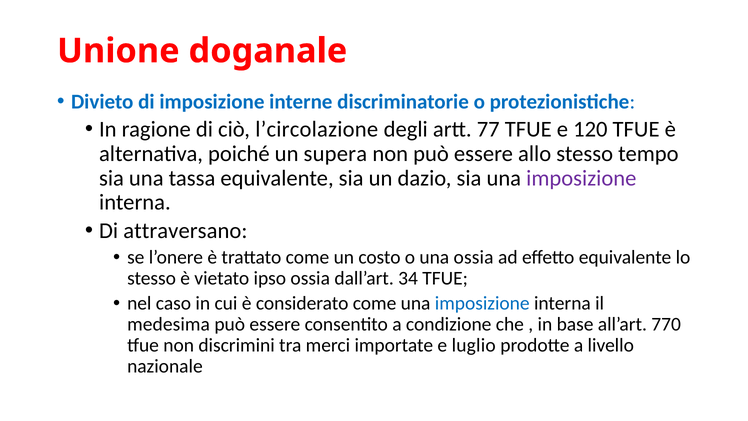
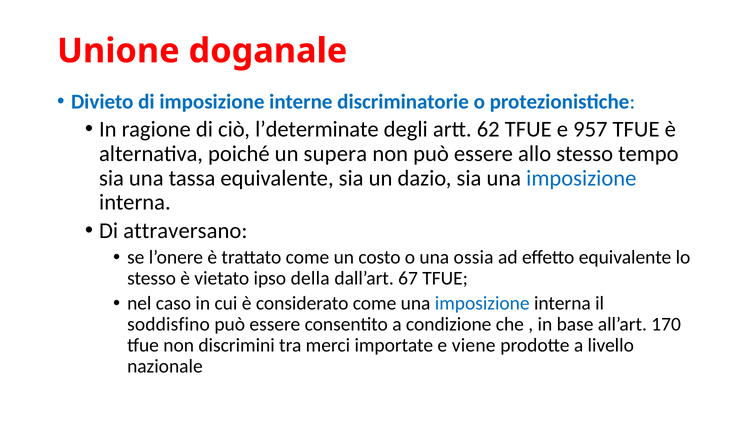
l’circolazione: l’circolazione -> l’determinate (317, 129)
77: 77 -> 62 (488, 129)
120: 120 -> 957 (590, 129)
imposizione colour: purple -> blue (581, 178)
ipso ossia: ossia -> della (310, 278)
34: 34 -> 67 (408, 278)
medesima: medesima -> soddisfino (169, 324)
770: 770 -> 170 (666, 324)
luglio: luglio -> viene (474, 345)
